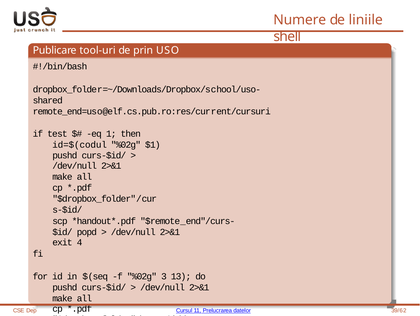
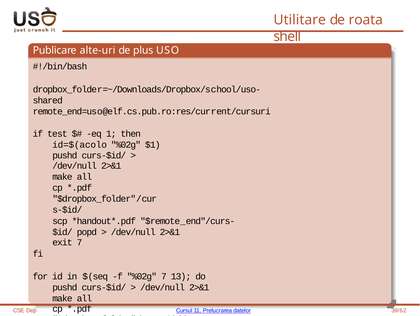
Numere: Numere -> Utilitare (300, 20)
liniile: liniile -> roata (366, 20)
tool-uri: tool-uri -> alte-uri (98, 50)
prin: prin -> plus (143, 50)
id=$(codul: id=$(codul -> id=$(acolo (80, 144)
exit 4: 4 -> 7 (80, 242)
%02g 3: 3 -> 7 (164, 276)
